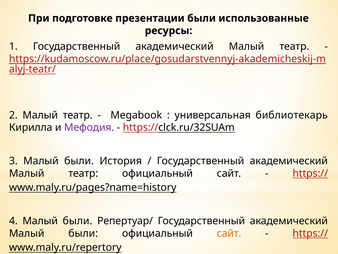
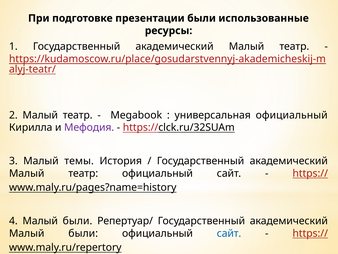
универсальная библиотекарь: библиотекарь -> официальный (292, 115)
3 Малый были: были -> темы (79, 161)
сайт colour: orange -> blue (229, 233)
